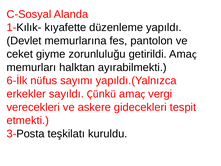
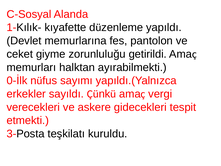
6-İlk: 6-İlk -> 0-İlk (17, 81)
